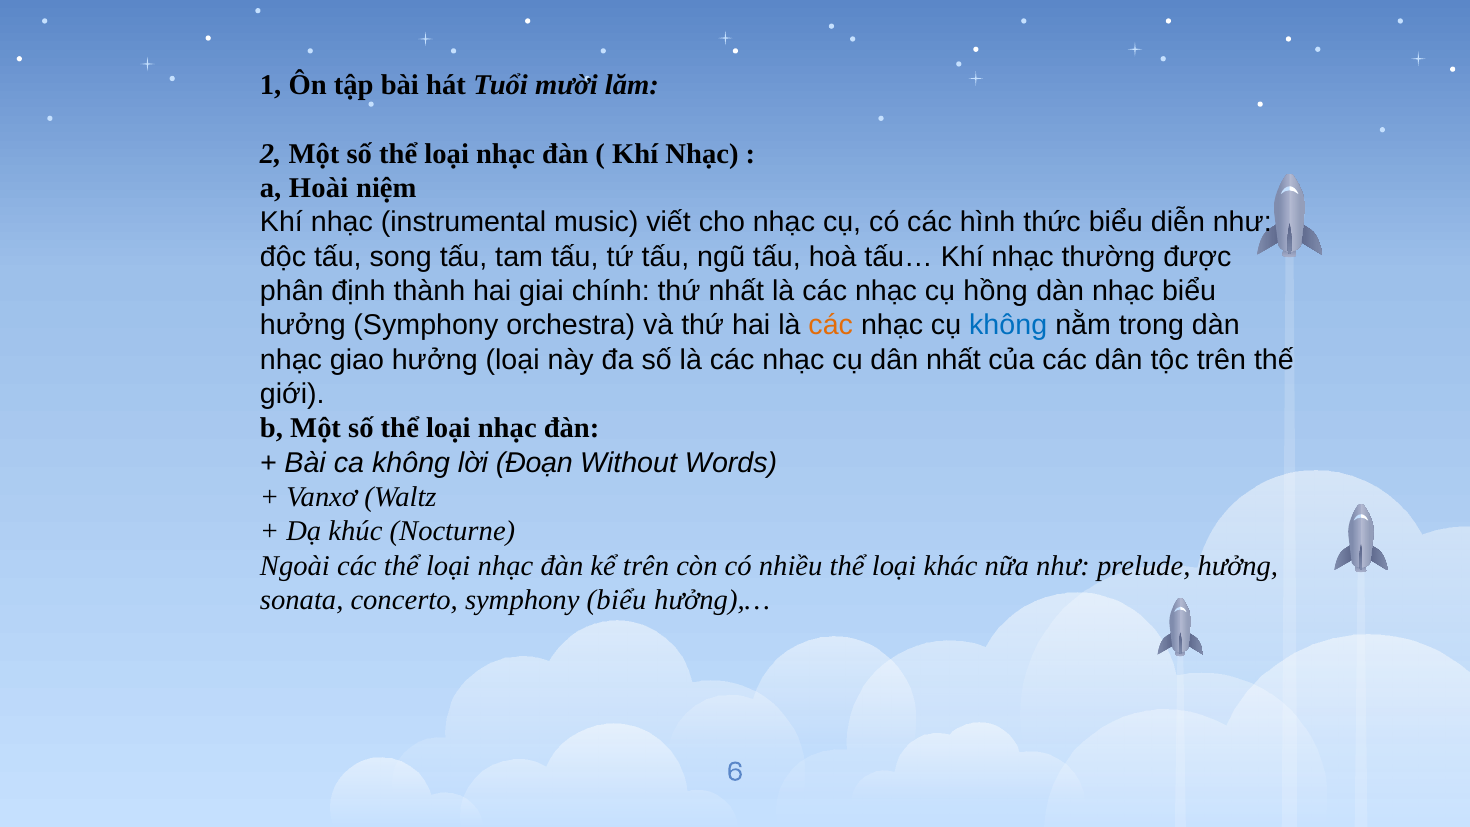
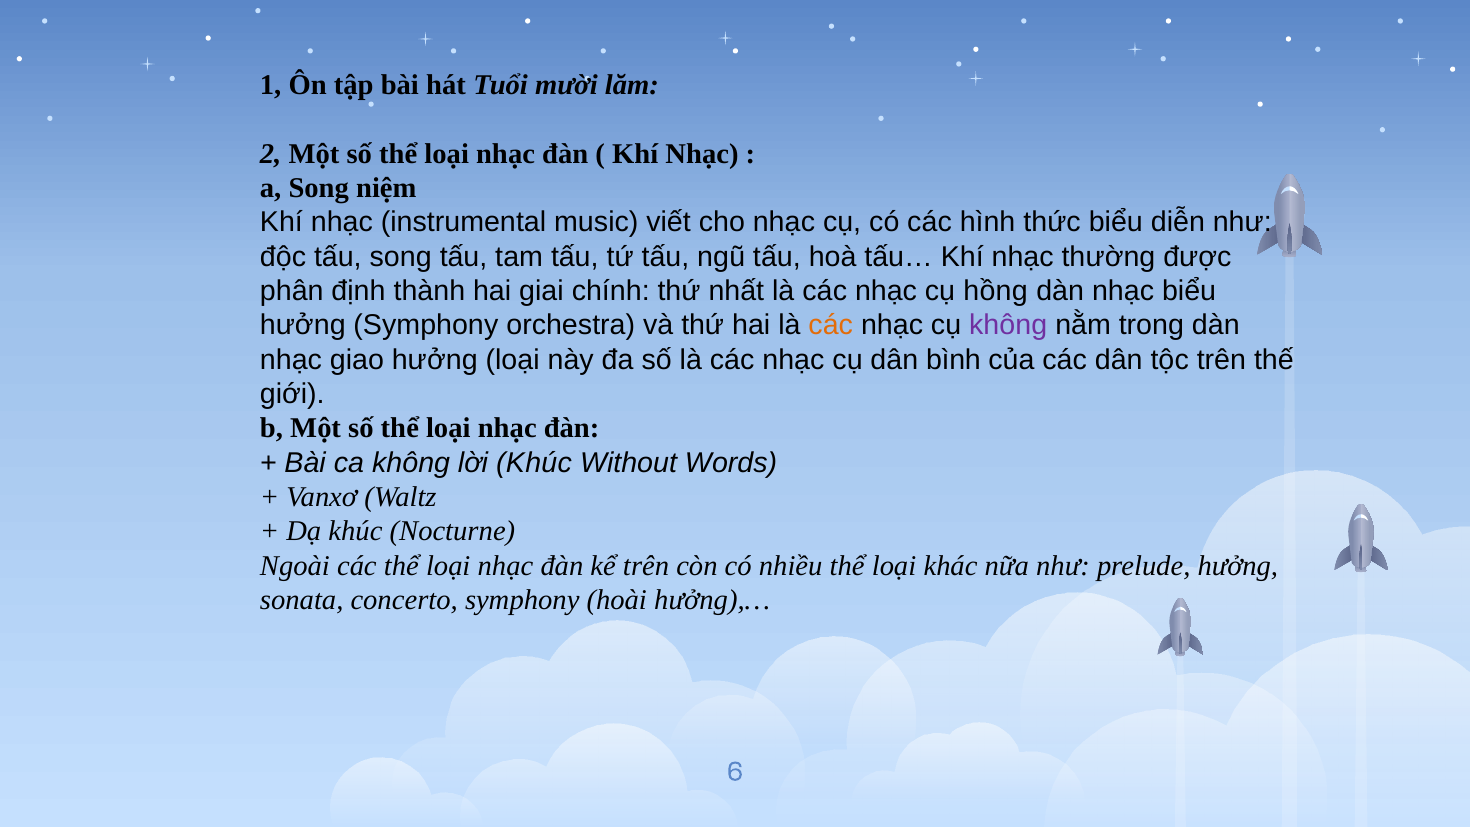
a Hoài: Hoài -> Song (319, 188)
không colour: blue -> purple (1008, 325)
dân nhất: nhất -> bình (953, 360)
lời Đoạn: Đoạn -> Khúc (534, 463)
symphony biểu: biểu -> hoài (617, 600)
